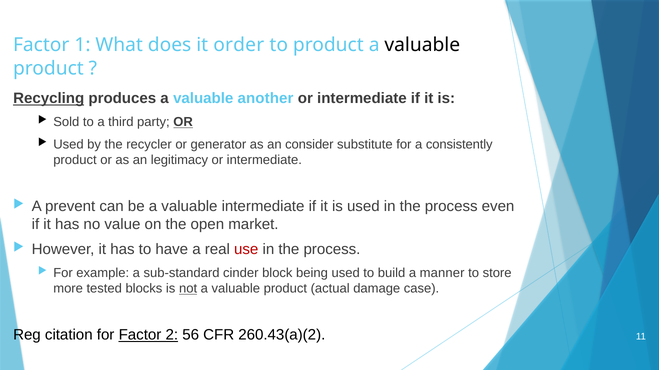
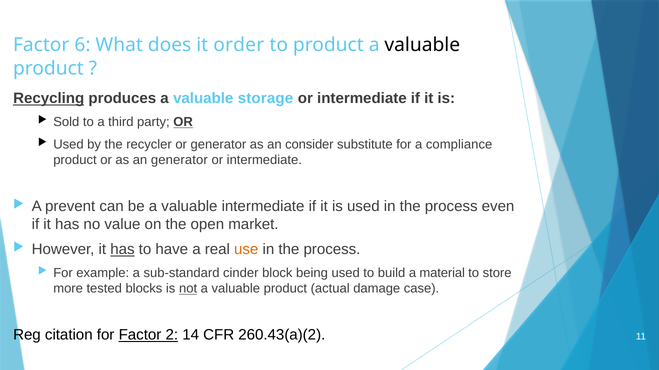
1: 1 -> 6 (82, 45)
another: another -> storage (265, 99)
consistently: consistently -> compliance (459, 145)
an legitimacy: legitimacy -> generator (179, 160)
has underline: none -> present (122, 250)
use colour: red -> orange (246, 250)
manner: manner -> material (442, 273)
56: 56 -> 14 (191, 335)
